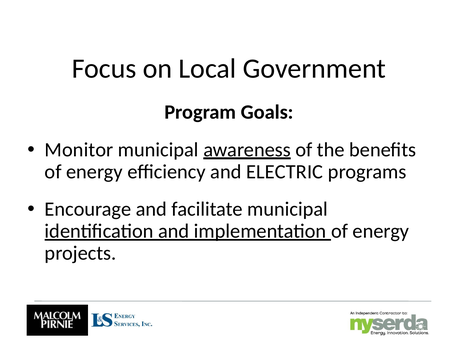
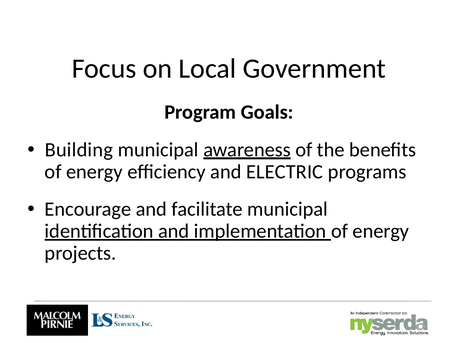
Monitor: Monitor -> Building (79, 150)
